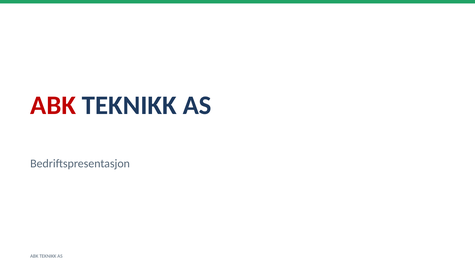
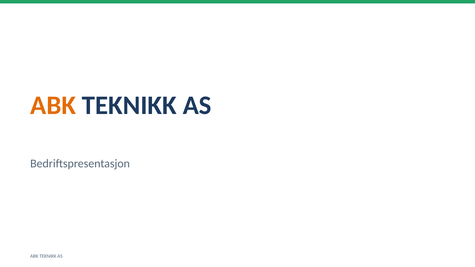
ABK colour: red -> orange (53, 105)
